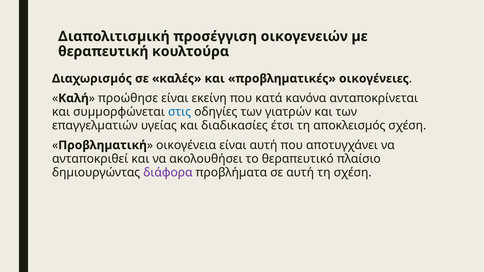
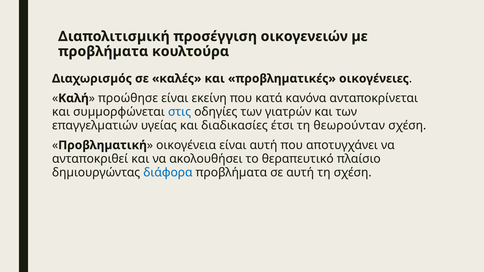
θεραπευτική: θεραπευτική -> προβλήµατα (103, 51)
αποκλεισµός: αποκλεισµός -> θεωρούνταν (349, 126)
διάφορα colour: purple -> blue (168, 173)
